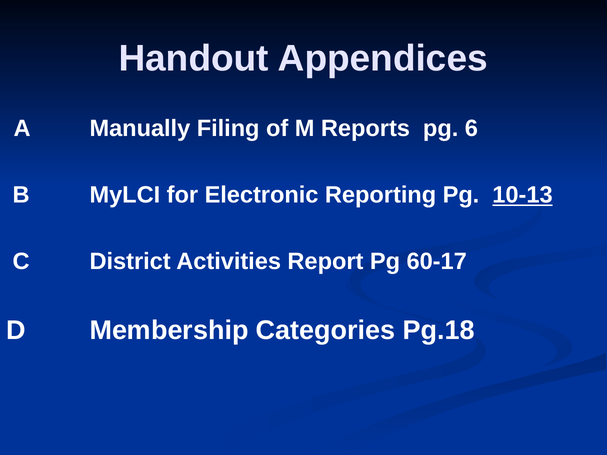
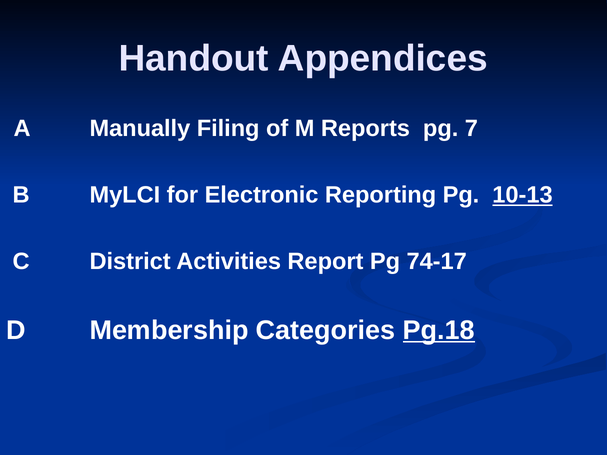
6: 6 -> 7 (471, 128)
60-17: 60-17 -> 74-17 (437, 261)
Pg.18 underline: none -> present (439, 330)
